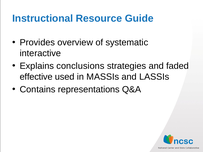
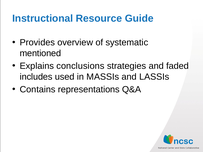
interactive: interactive -> mentioned (40, 53)
effective: effective -> includes (36, 77)
